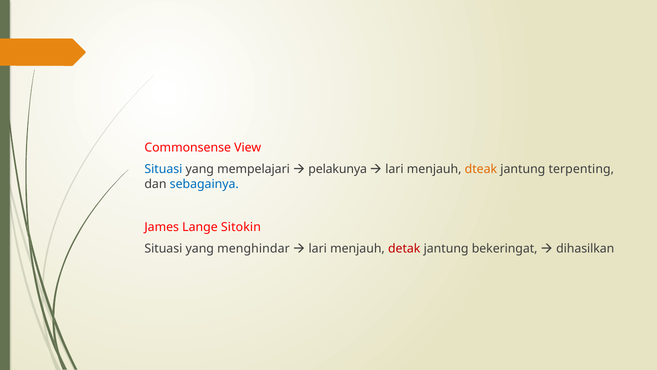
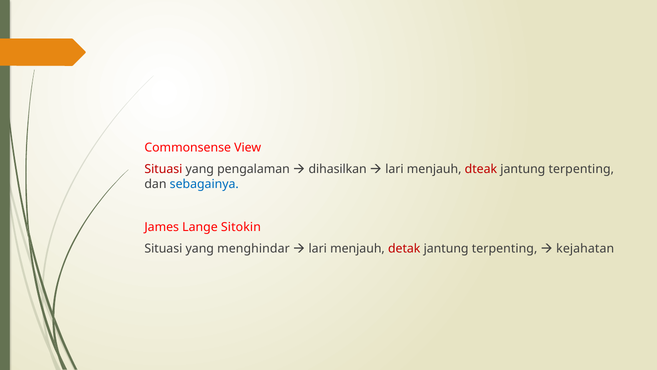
Situasi colour: blue -> red (163, 169)
mempelajari: mempelajari -> pengalaman (254, 169)
pelakunya: pelakunya -> dihasilkan (338, 169)
dteak colour: orange -> red (481, 169)
bekeringat: bekeringat -> terpenting (505, 249)
dihasilkan: dihasilkan -> kejahatan (585, 249)
